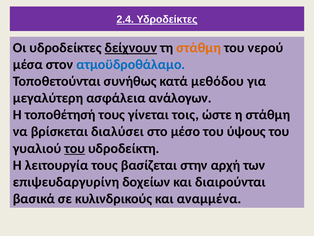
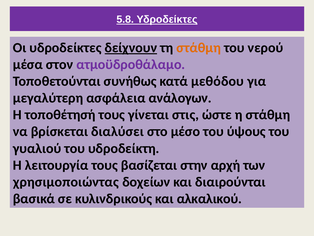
2.4: 2.4 -> 5.8 (125, 19)
ατμοϋδροθάλαμο colour: blue -> purple (131, 64)
τοις: τοις -> στις (185, 115)
του underline: present -> none (75, 148)
επιψευδαργυρίνη: επιψευδαργυρίνη -> χρησιμοποιώντας (66, 182)
αναμμένα: αναμμένα -> αλκαλικού (209, 198)
